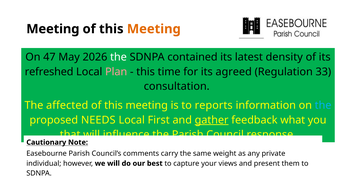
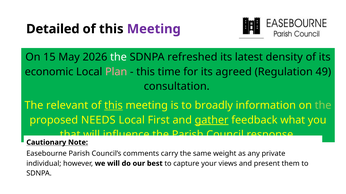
Meeting: Meeting -> Detailed (53, 29)
Meeting colour: orange -> purple (154, 29)
47: 47 -> 15 (49, 57)
contained: contained -> refreshed (192, 57)
refreshed: refreshed -> economic (49, 72)
33: 33 -> 49 (323, 72)
affected: affected -> relevant (67, 106)
this underline: none -> present (113, 106)
reports: reports -> broadly (214, 106)
the colour: light blue -> light green (323, 106)
